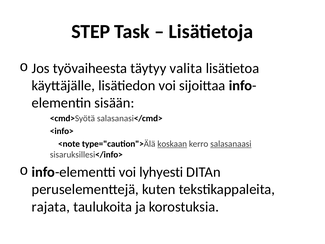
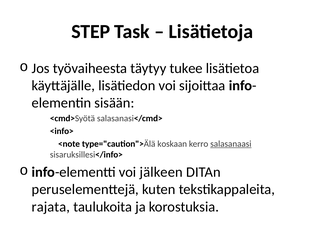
valita: valita -> tukee (186, 68)
koskaan underline: present -> none (172, 144)
lyhyesti: lyhyesti -> jälkeen (161, 172)
